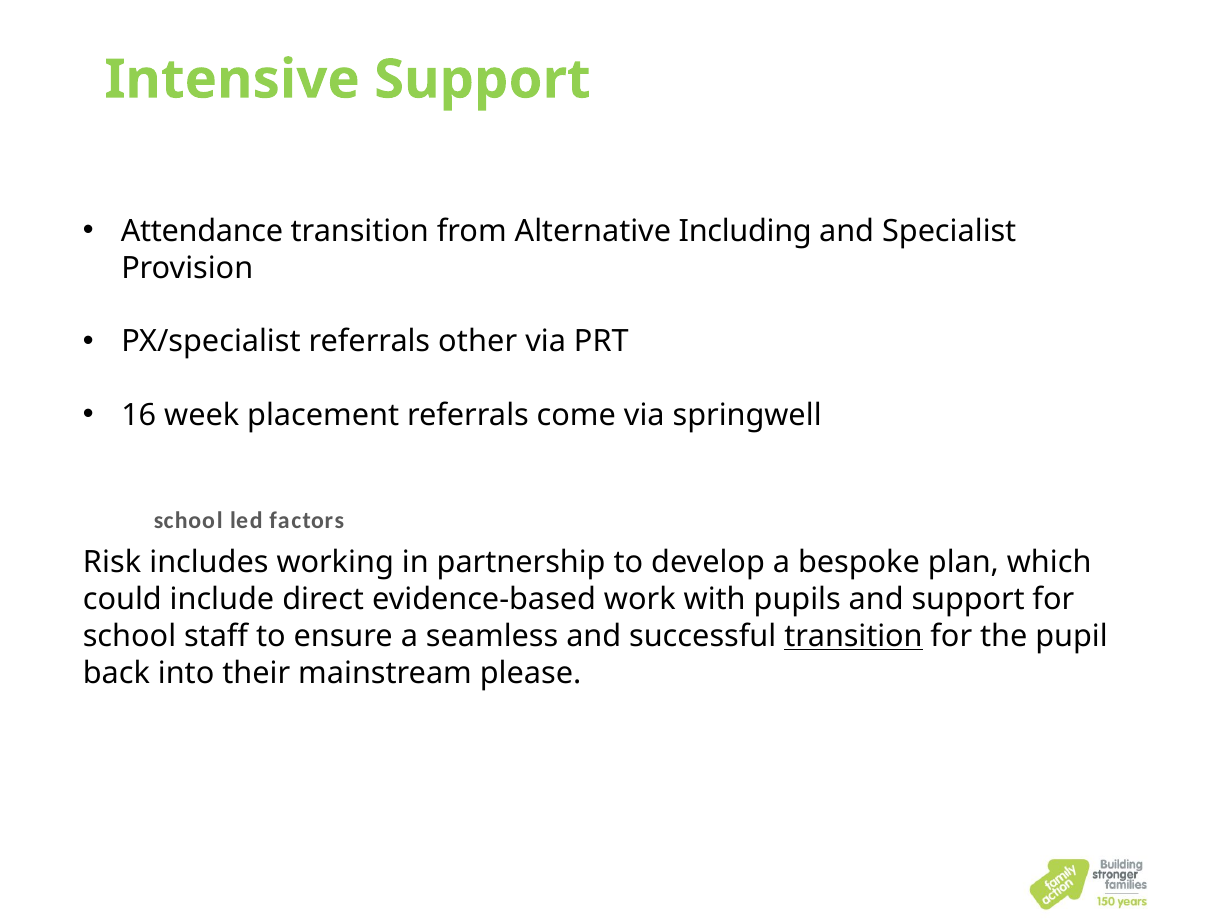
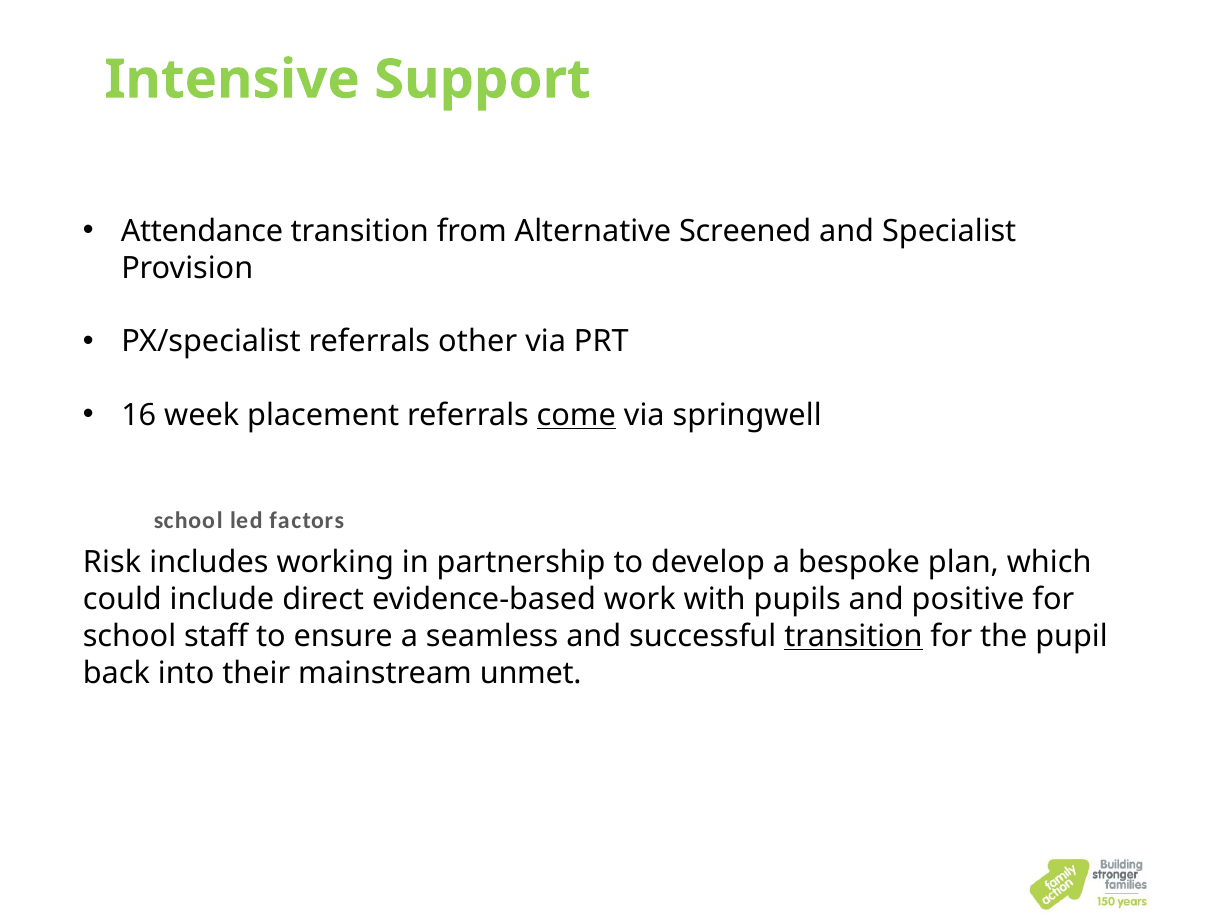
Including: Including -> Screened (745, 231)
come underline: none -> present (576, 415)
and support: support -> positive (968, 599)
please: please -> unmet (531, 673)
